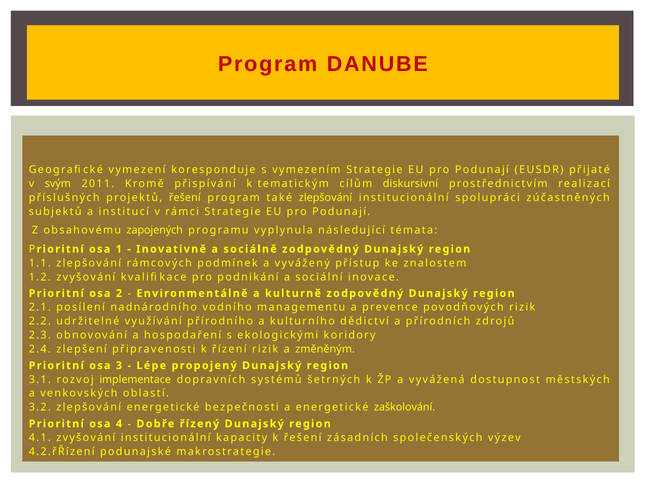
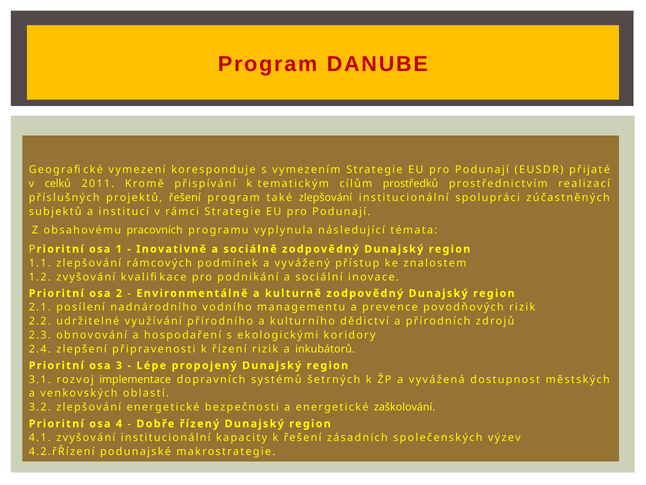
svým: svým -> celků (58, 183)
diskursivní: diskursivní -> prostředků (411, 183)
zapojených: zapojených -> pracovních (155, 230)
změněným: změněným -> inkubátorů (325, 349)
